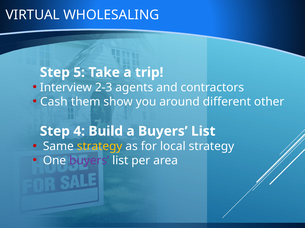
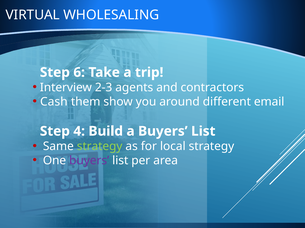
5: 5 -> 6 (79, 73)
other: other -> email (269, 102)
strategy colour: yellow -> light green (100, 147)
